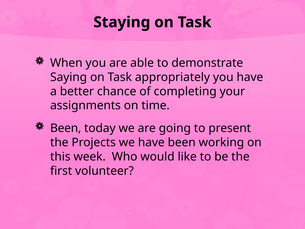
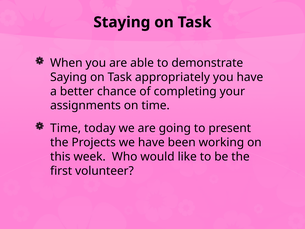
Been: Been -> Time (66, 128)
